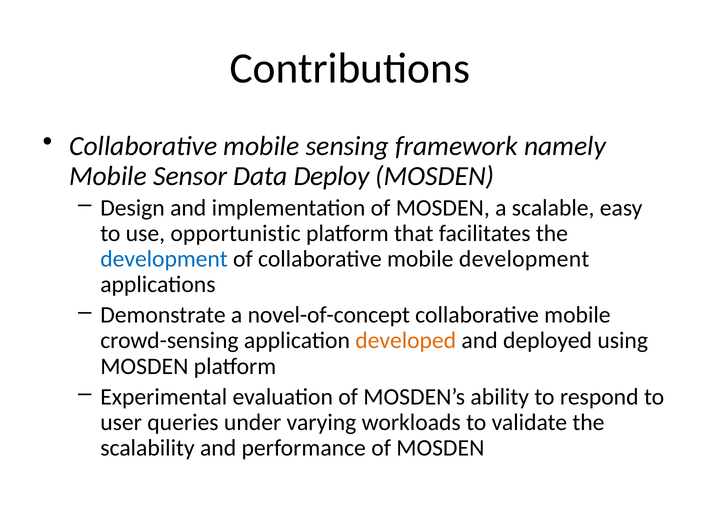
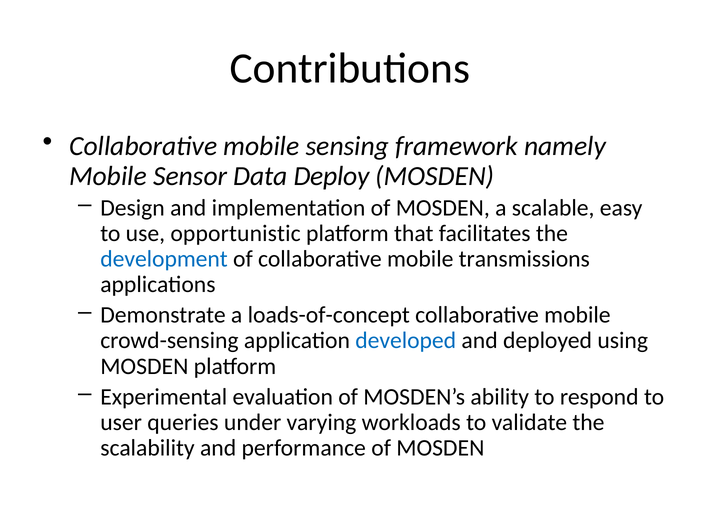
mobile development: development -> transmissions (524, 259)
novel-of-concept: novel-of-concept -> loads-of-concept (329, 315)
developed colour: orange -> blue (406, 341)
